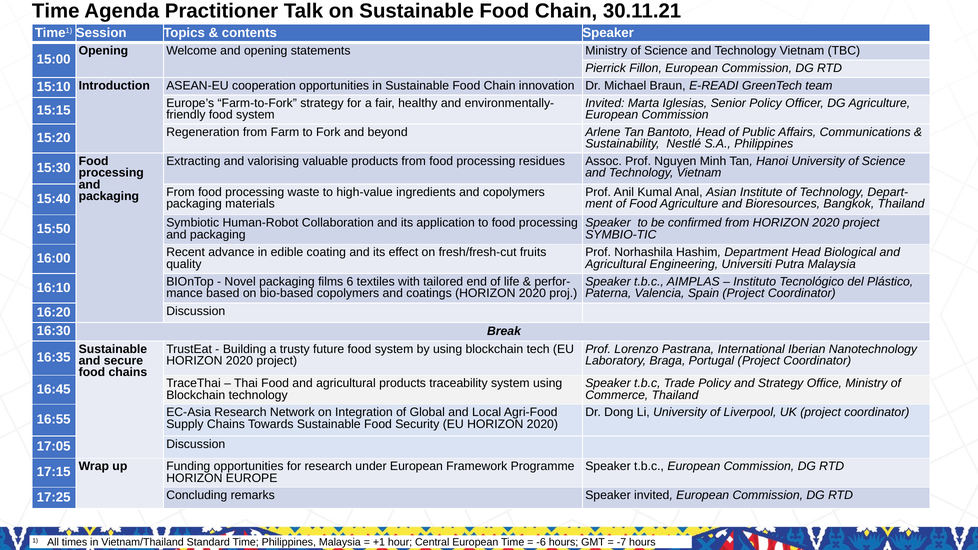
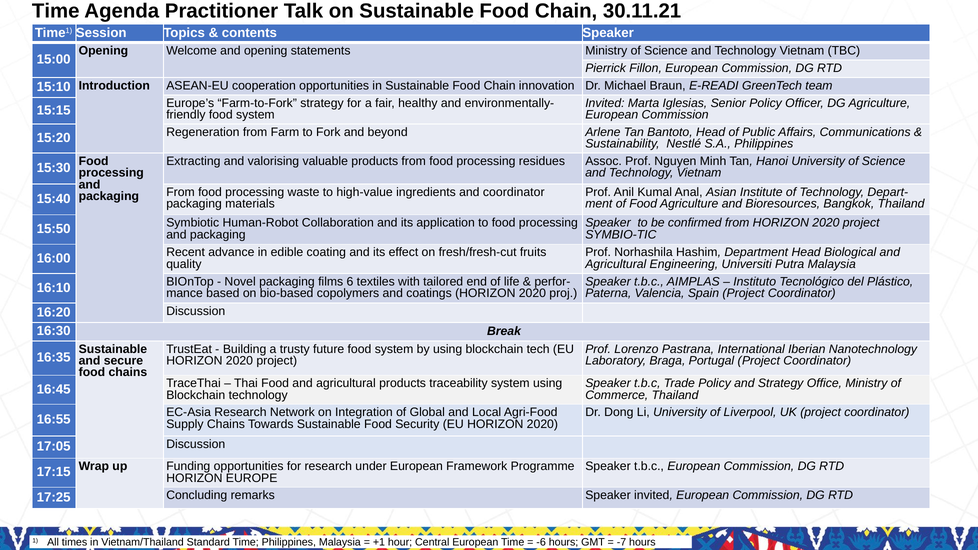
and copolymers: copolymers -> coordinator (514, 192)
